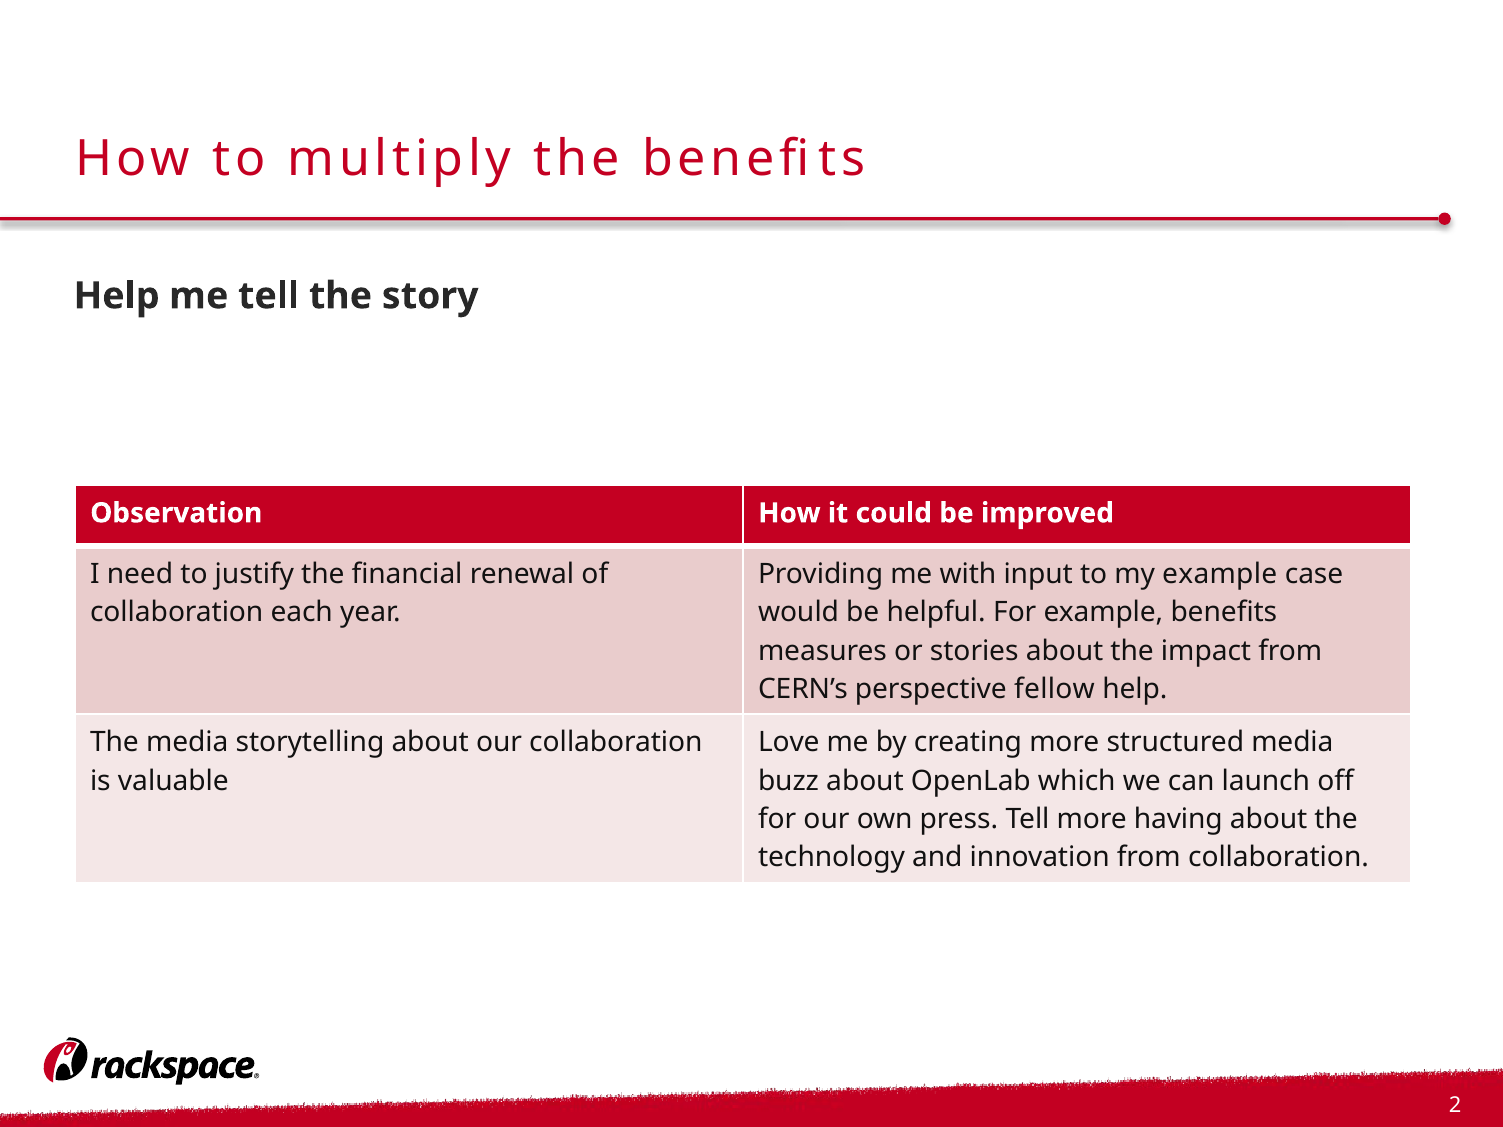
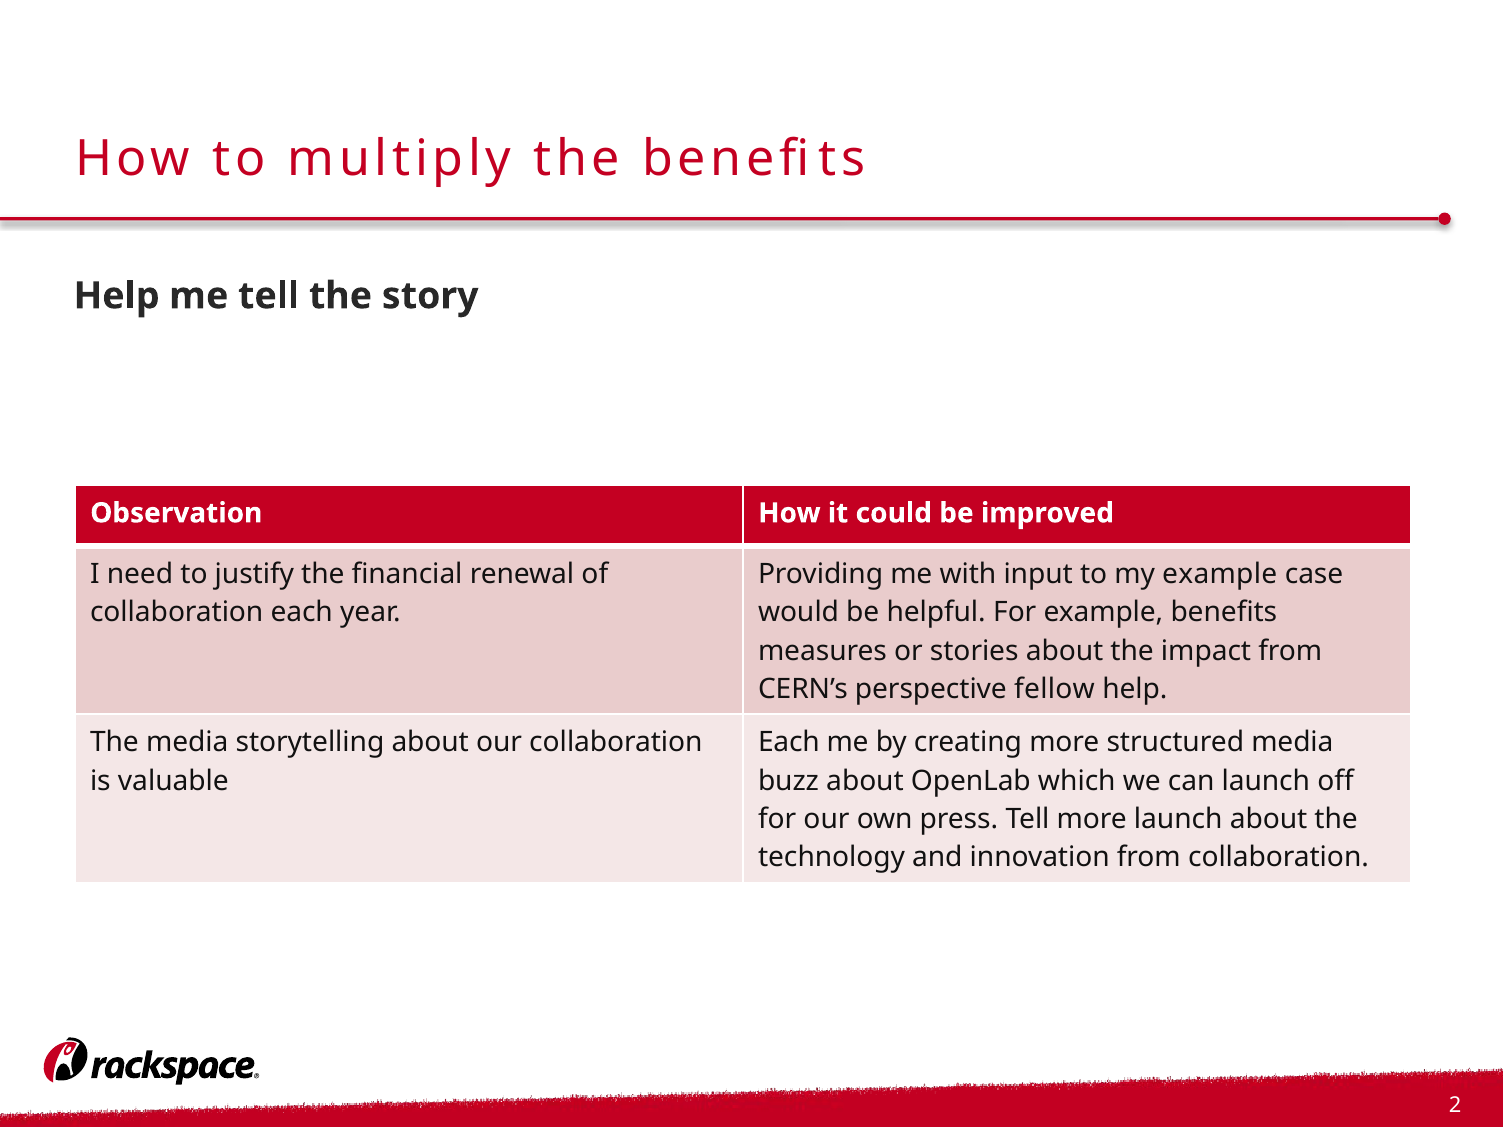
Love: Love -> Each (789, 743)
more having: having -> launch (1178, 819)
